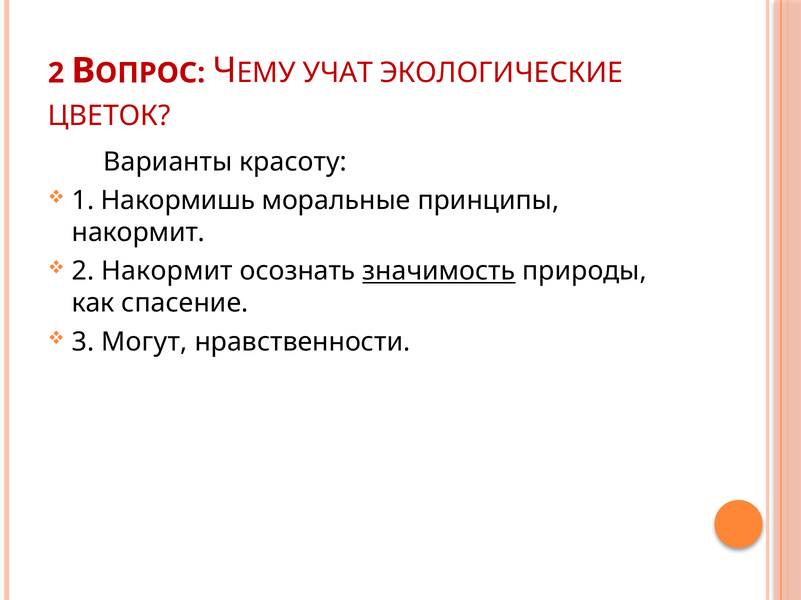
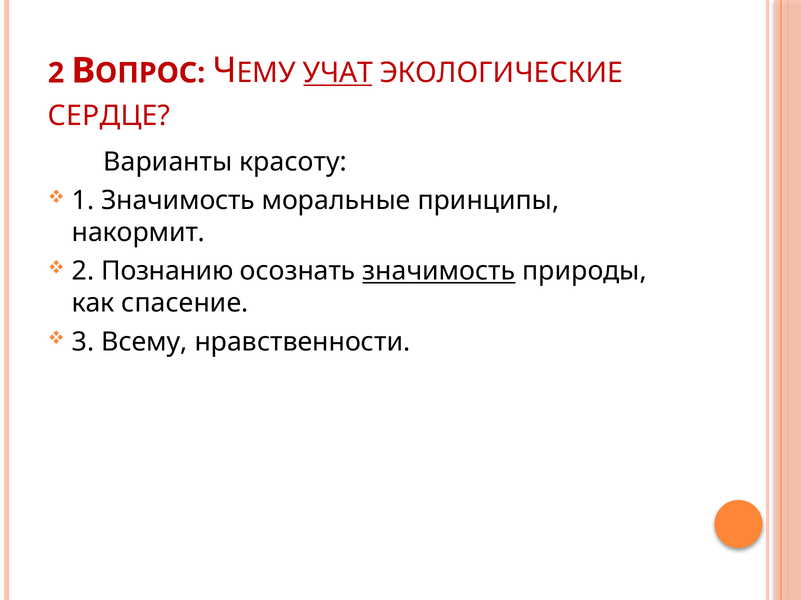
УЧАТ underline: none -> present (338, 73)
ЦВЕТОК: ЦВЕТОК -> СЕРДЦЕ (109, 116)
1 Накормишь: Накормишь -> Значимость (178, 201)
2 Накормит: Накормит -> Познанию (167, 272)
Могут: Могут -> Всему (144, 342)
